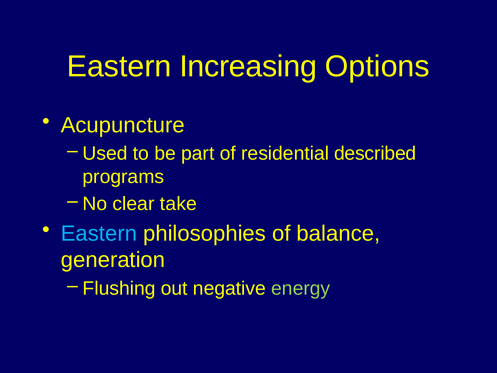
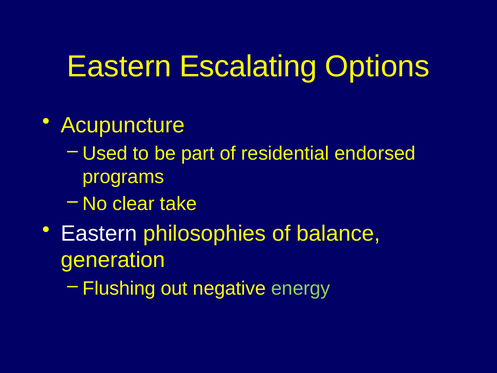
Increasing: Increasing -> Escalating (248, 66)
described: described -> endorsed (375, 154)
Eastern colour: light blue -> white (99, 233)
